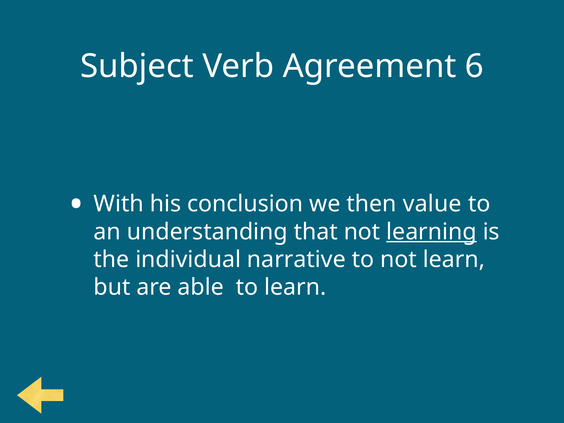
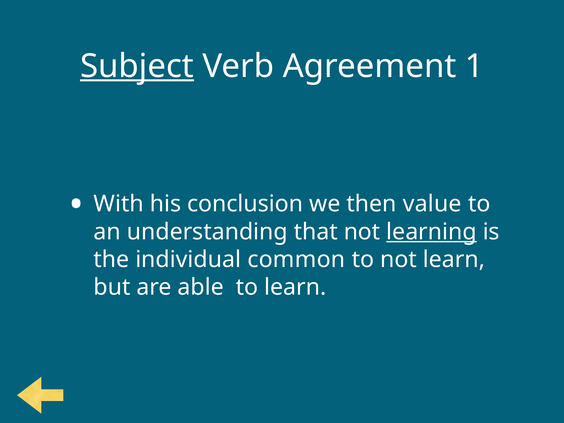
Subject underline: none -> present (137, 66)
6: 6 -> 1 (474, 66)
narrative: narrative -> common (296, 260)
